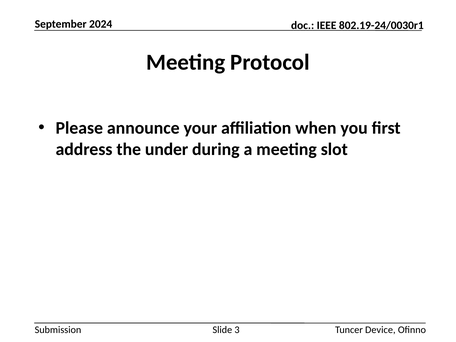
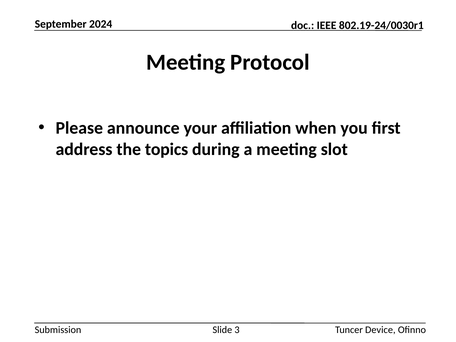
under: under -> topics (167, 149)
